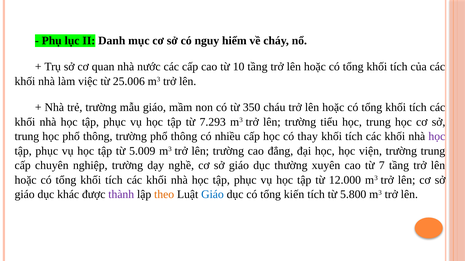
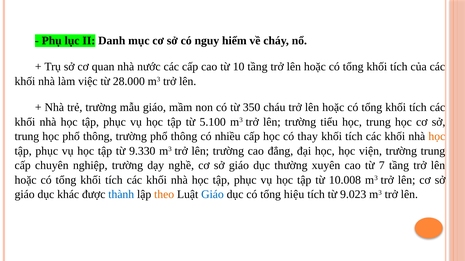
25.006: 25.006 -> 28.000 (129, 81)
7.293: 7.293 -> 5.100 (213, 122)
học colour: purple -> orange (437, 137)
5.009: 5.009 -> 9.330 (142, 151)
12.000: 12.000 -> 10.008 (345, 180)
thành colour: purple -> blue (121, 195)
kiến: kiến -> hiệu (294, 195)
5.800: 5.800 -> 9.023 (353, 195)
